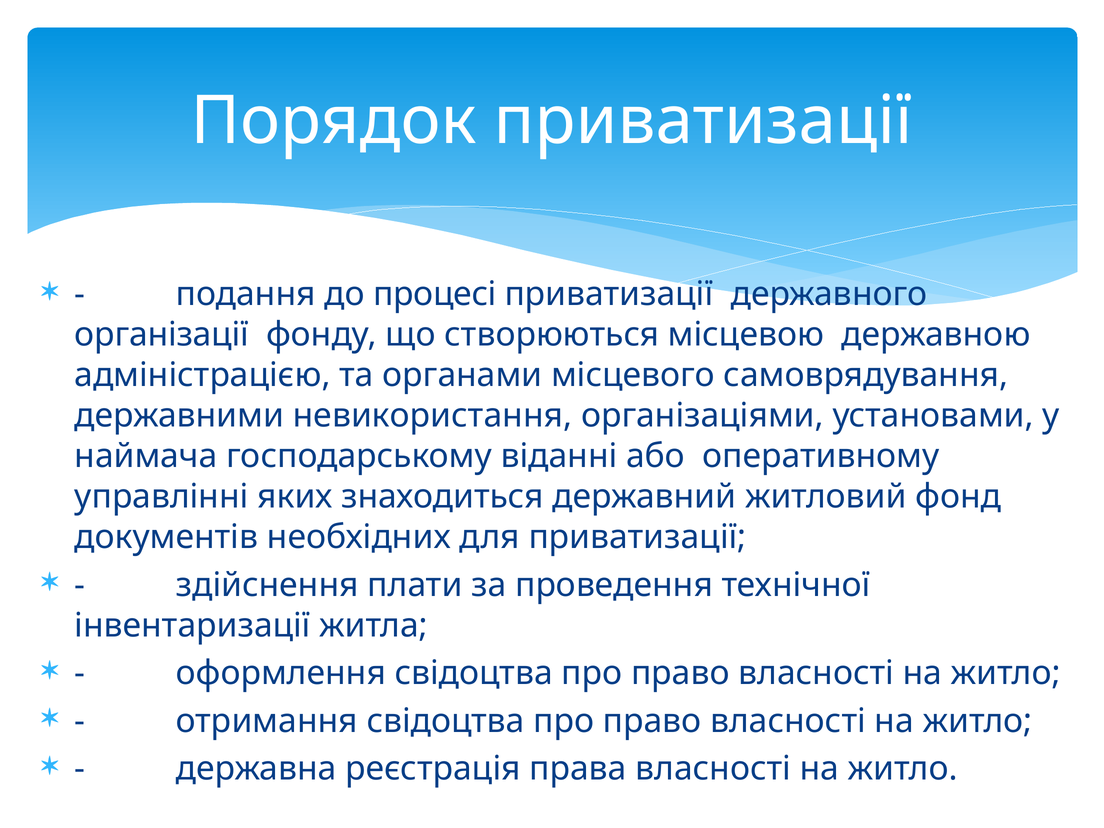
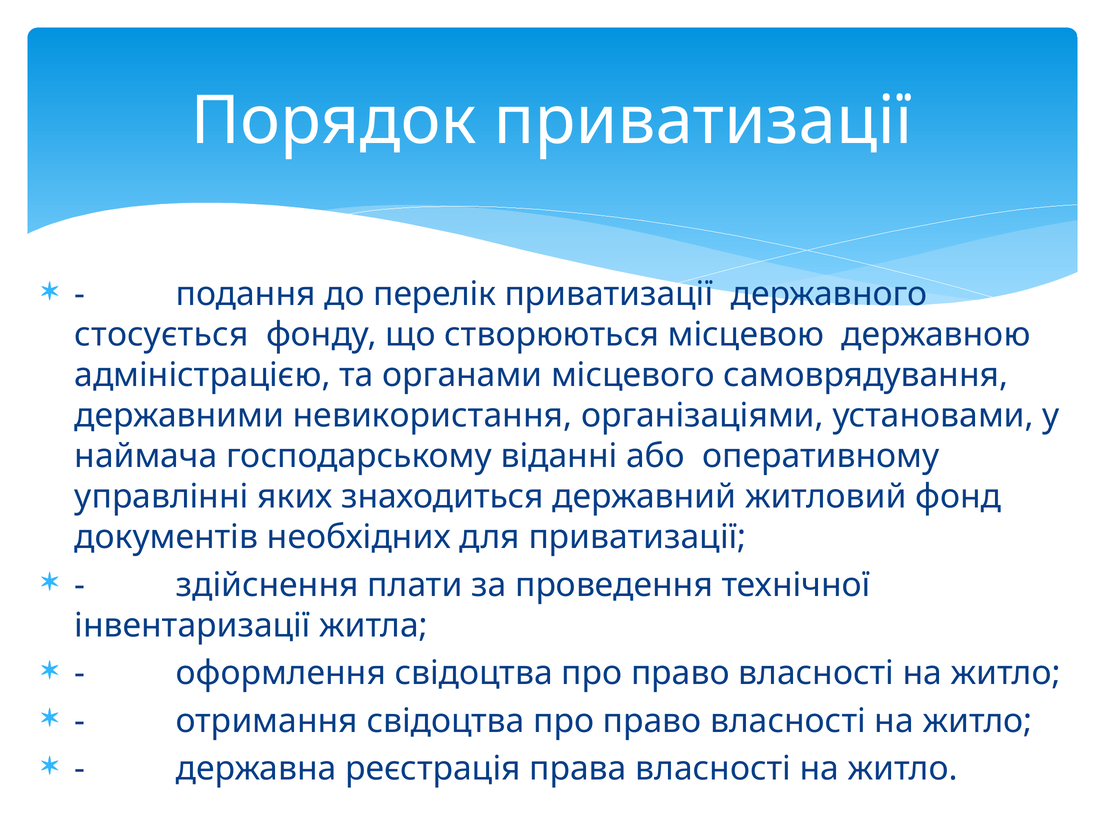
процесі: процесі -> перелік (435, 294)
організації: організації -> стосується (161, 335)
